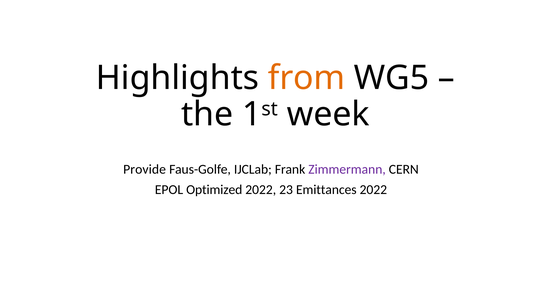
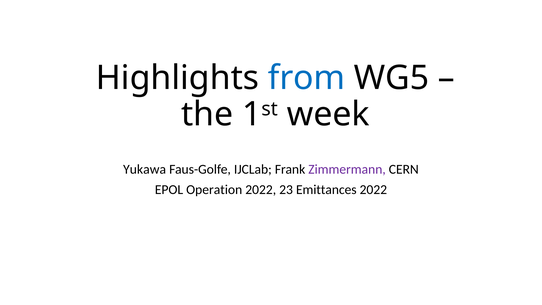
from colour: orange -> blue (307, 78)
Provide: Provide -> Yukawa (145, 169)
Optimized: Optimized -> Operation (214, 190)
